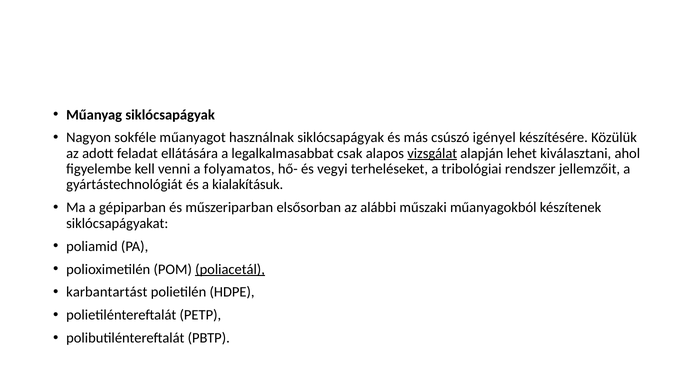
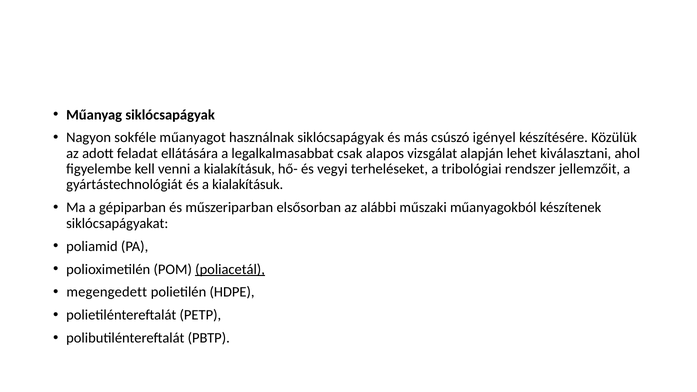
vizsgálat underline: present -> none (432, 153)
venni a folyamatos: folyamatos -> kialakításuk (239, 169)
karbantartást: karbantartást -> megengedett (107, 292)
